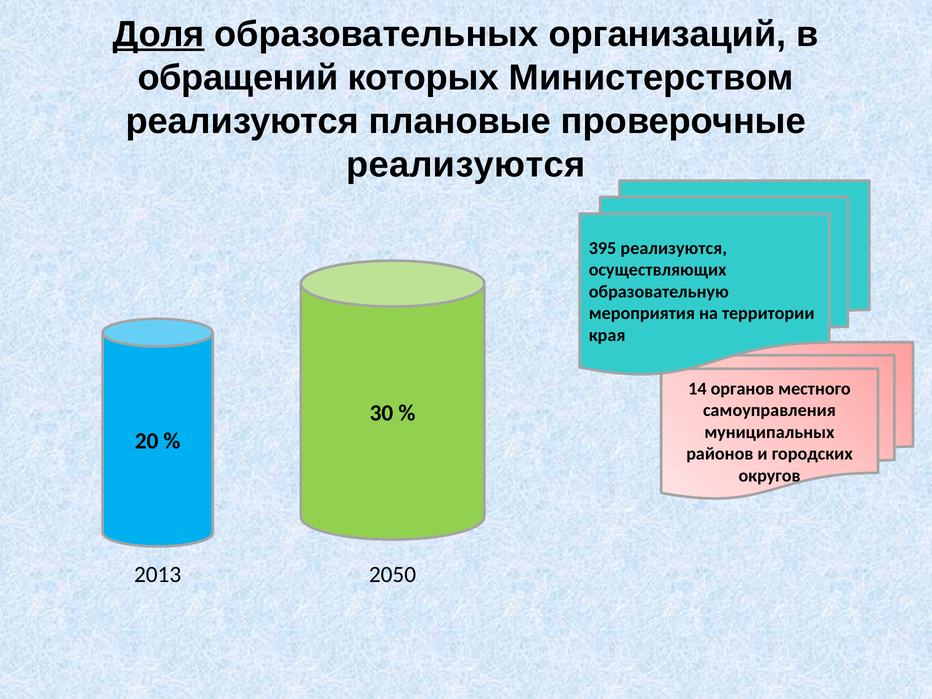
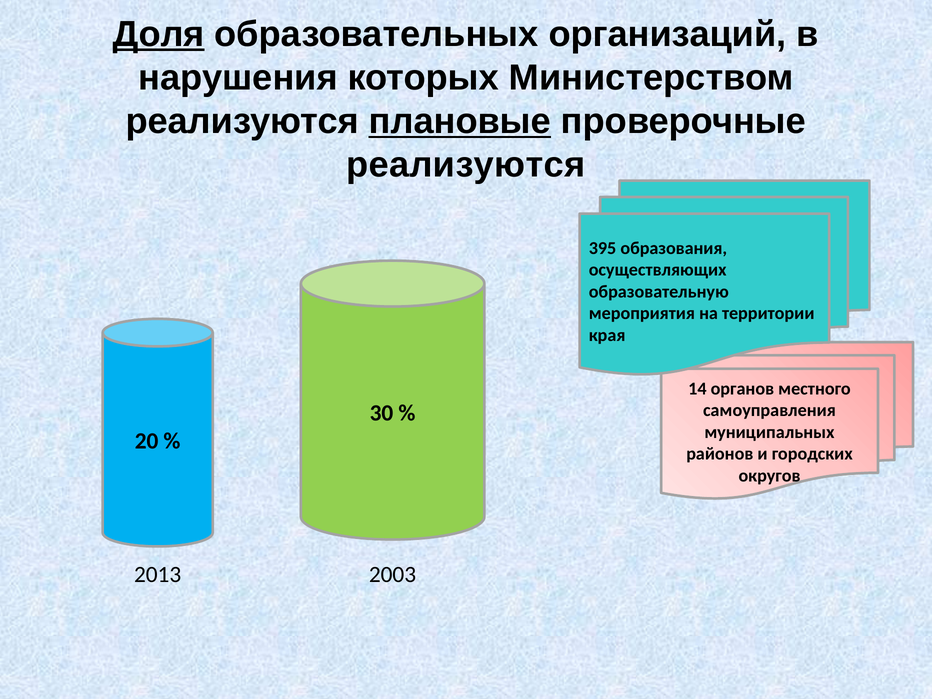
обращений: обращений -> нарушения (238, 78)
плановые underline: none -> present (460, 121)
395 реализуются: реализуются -> образования (674, 248)
2050: 2050 -> 2003 (392, 575)
